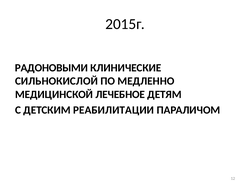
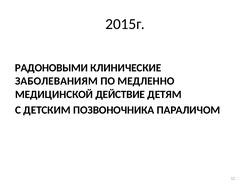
СИЛЬНОКИСЛОЙ: СИЛЬНОКИСЛОЙ -> ЗАБОЛЕВАНИЯМ (56, 81)
ЛЕЧЕБНОЕ: ЛЕЧЕБНОЕ -> ДЕЙСТВИЕ (120, 95)
РЕАБИЛИТАЦИИ: РЕАБИЛИТАЦИИ -> ПОЗВОНОЧНИКА (114, 110)
